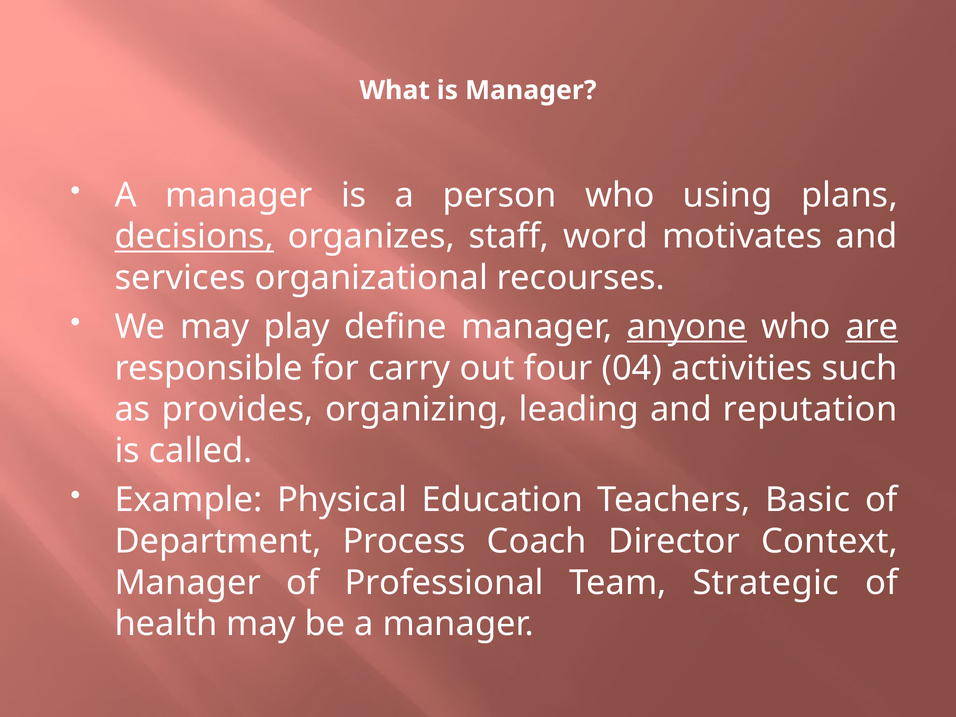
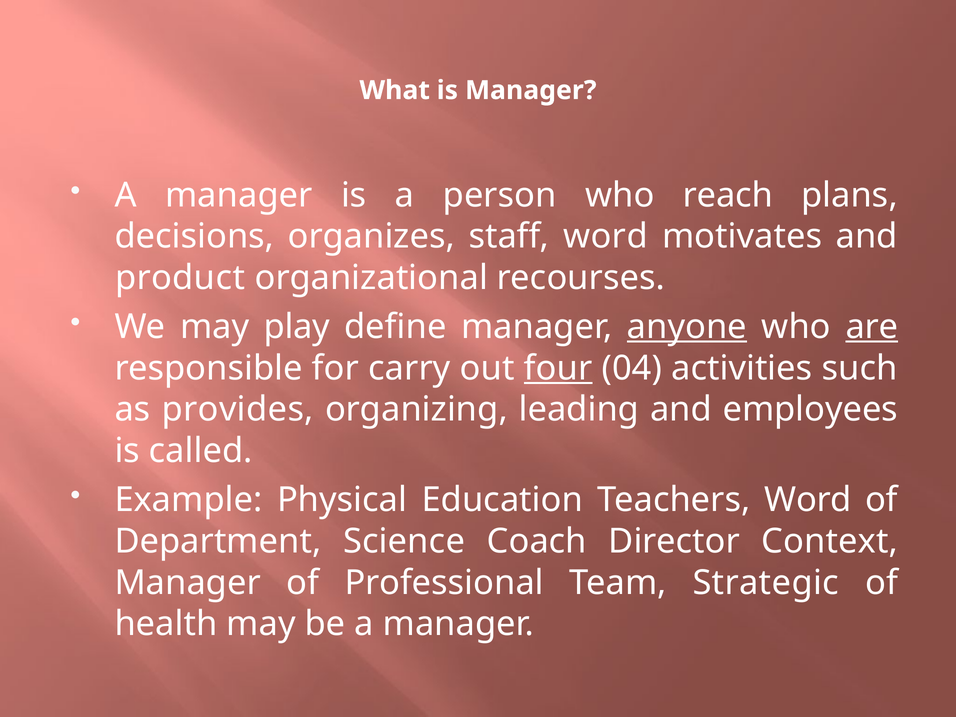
using: using -> reach (728, 195)
decisions underline: present -> none (194, 237)
services: services -> product (180, 278)
four underline: none -> present (558, 368)
reputation: reputation -> employees (810, 410)
Teachers Basic: Basic -> Word (808, 500)
Process: Process -> Science (404, 541)
